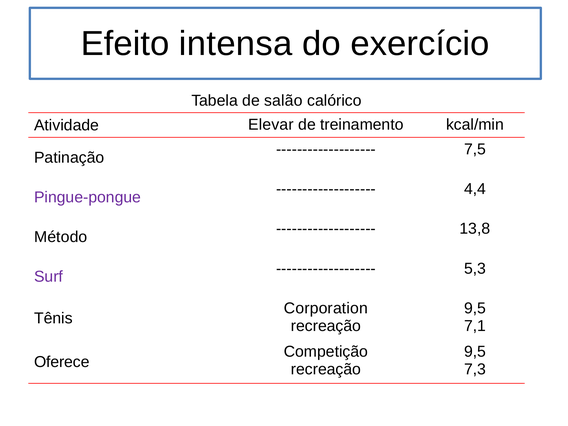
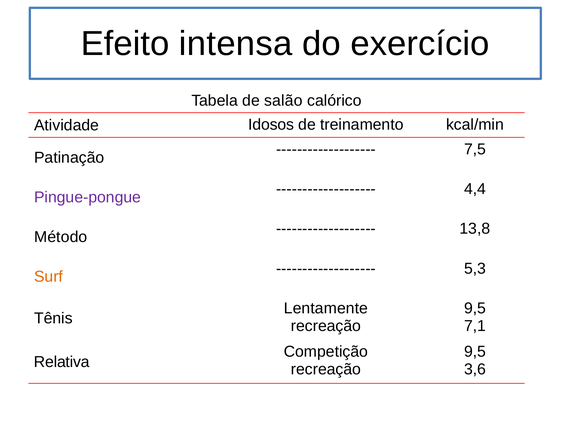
Elevar: Elevar -> Idosos (271, 125)
Surf colour: purple -> orange (49, 277)
Corporation: Corporation -> Lentamente (326, 308)
Oferece: Oferece -> Relativa (62, 362)
7,3: 7,3 -> 3,6 (475, 369)
